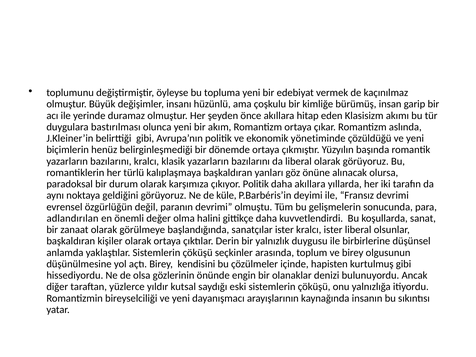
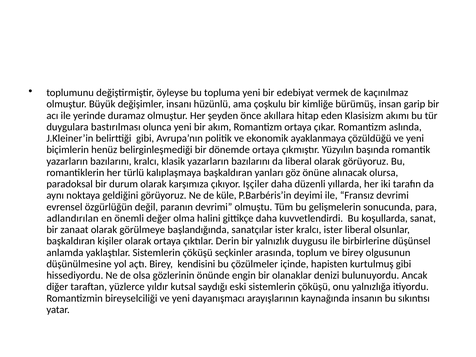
yönetiminde: yönetiminde -> ayaklanmaya (318, 138)
çıkıyor Politik: Politik -> Işçiler (256, 184)
daha akıllara: akıllara -> düzenli (310, 184)
